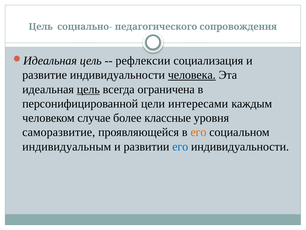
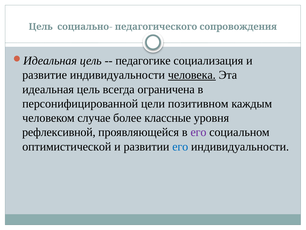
рефлексии: рефлексии -> педагогике (143, 61)
цель underline: present -> none (88, 89)
интересами: интересами -> позитивном (198, 103)
саморазвитие: саморазвитие -> рефлексивной (59, 132)
его colour: orange -> purple (198, 132)
индивидуальным: индивидуальным -> оптимистической (67, 146)
